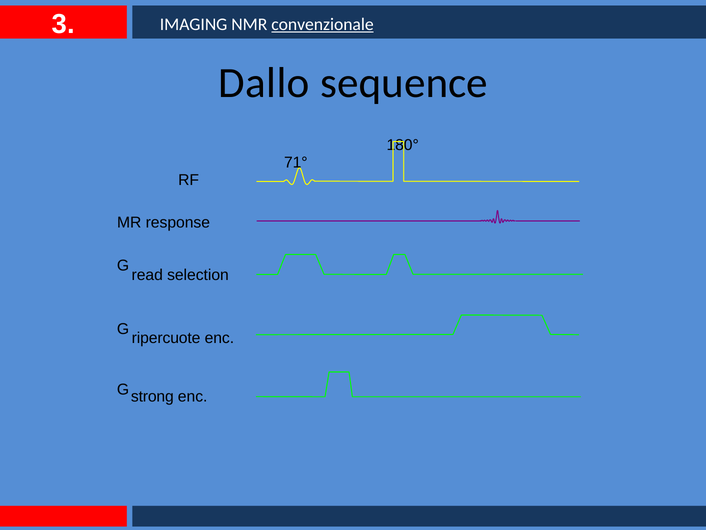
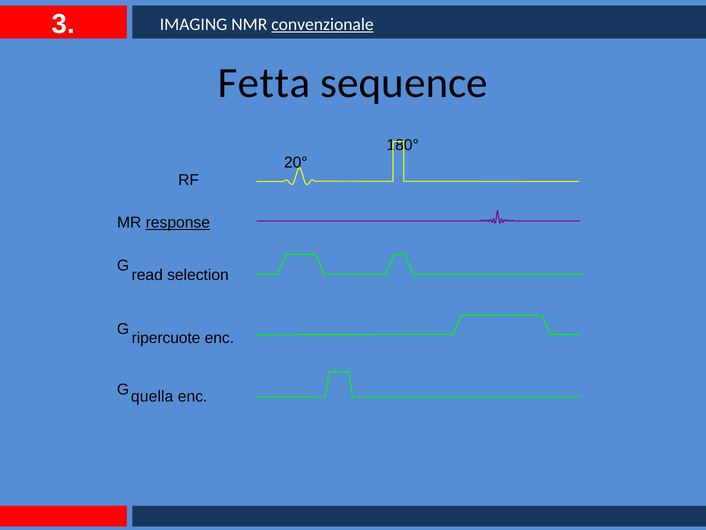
Dallo: Dallo -> Fetta (264, 83)
71°: 71° -> 20° (296, 163)
response underline: none -> present (178, 223)
strong: strong -> quella (152, 396)
